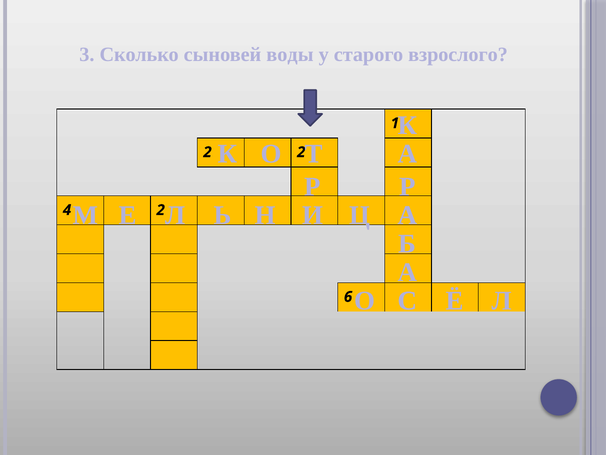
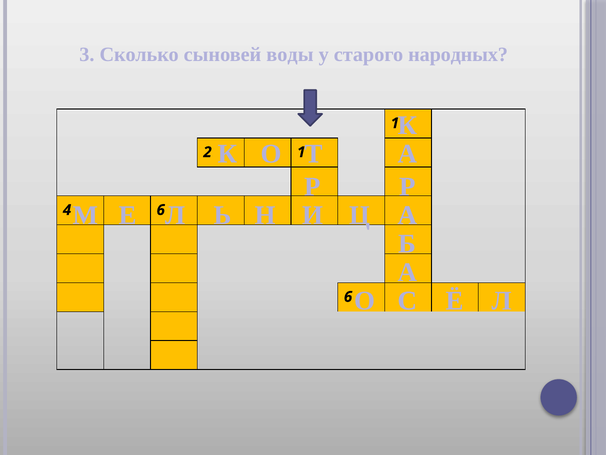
взрослого: взрослого -> народных (458, 54)
2 2: 2 -> 1 (301, 152)
4 2: 2 -> 6 (161, 210)
